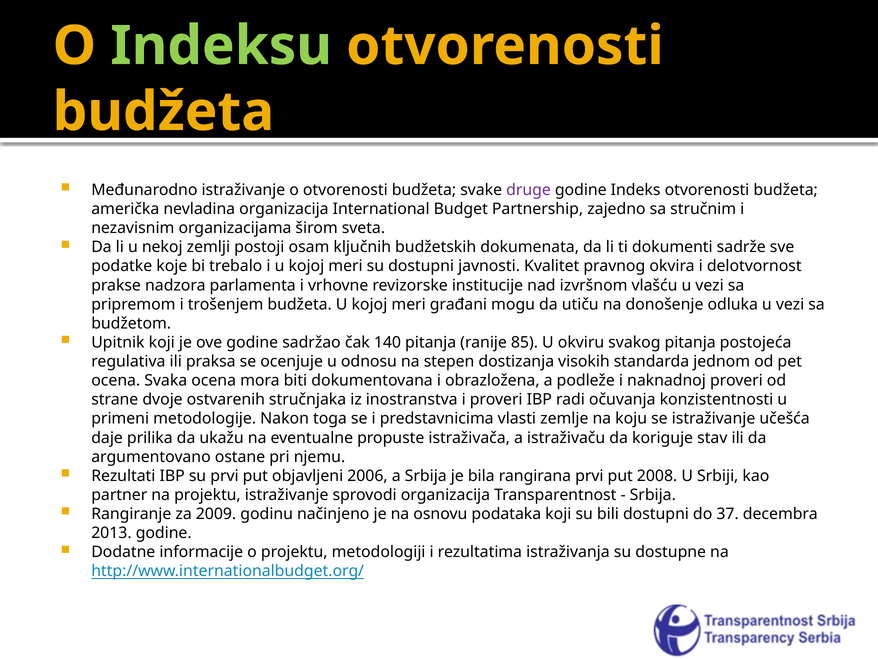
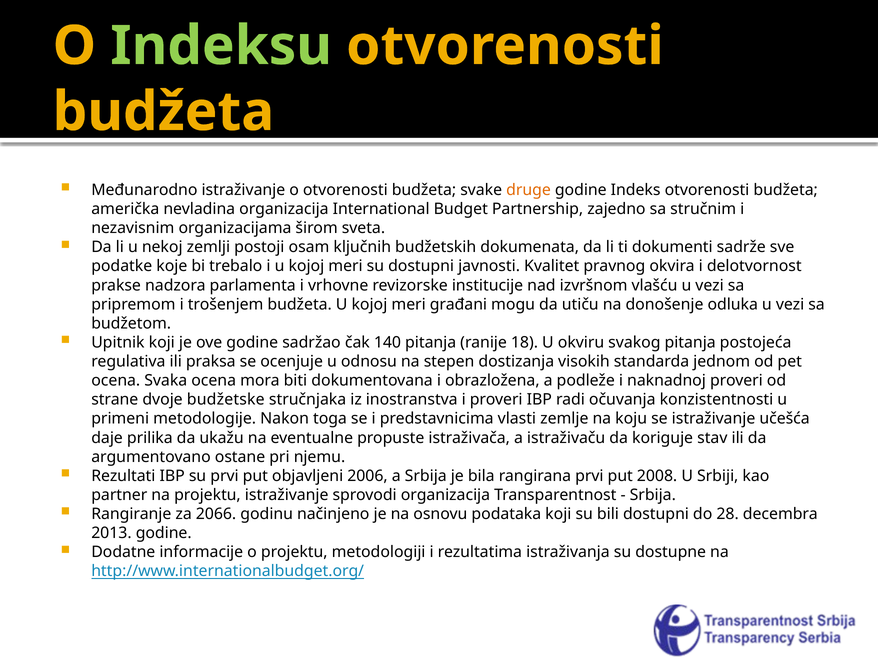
druge colour: purple -> orange (529, 190)
85: 85 -> 18 (524, 342)
ostvarenih: ostvarenih -> budžetske (226, 399)
2009: 2009 -> 2066 (216, 514)
37: 37 -> 28 (728, 514)
